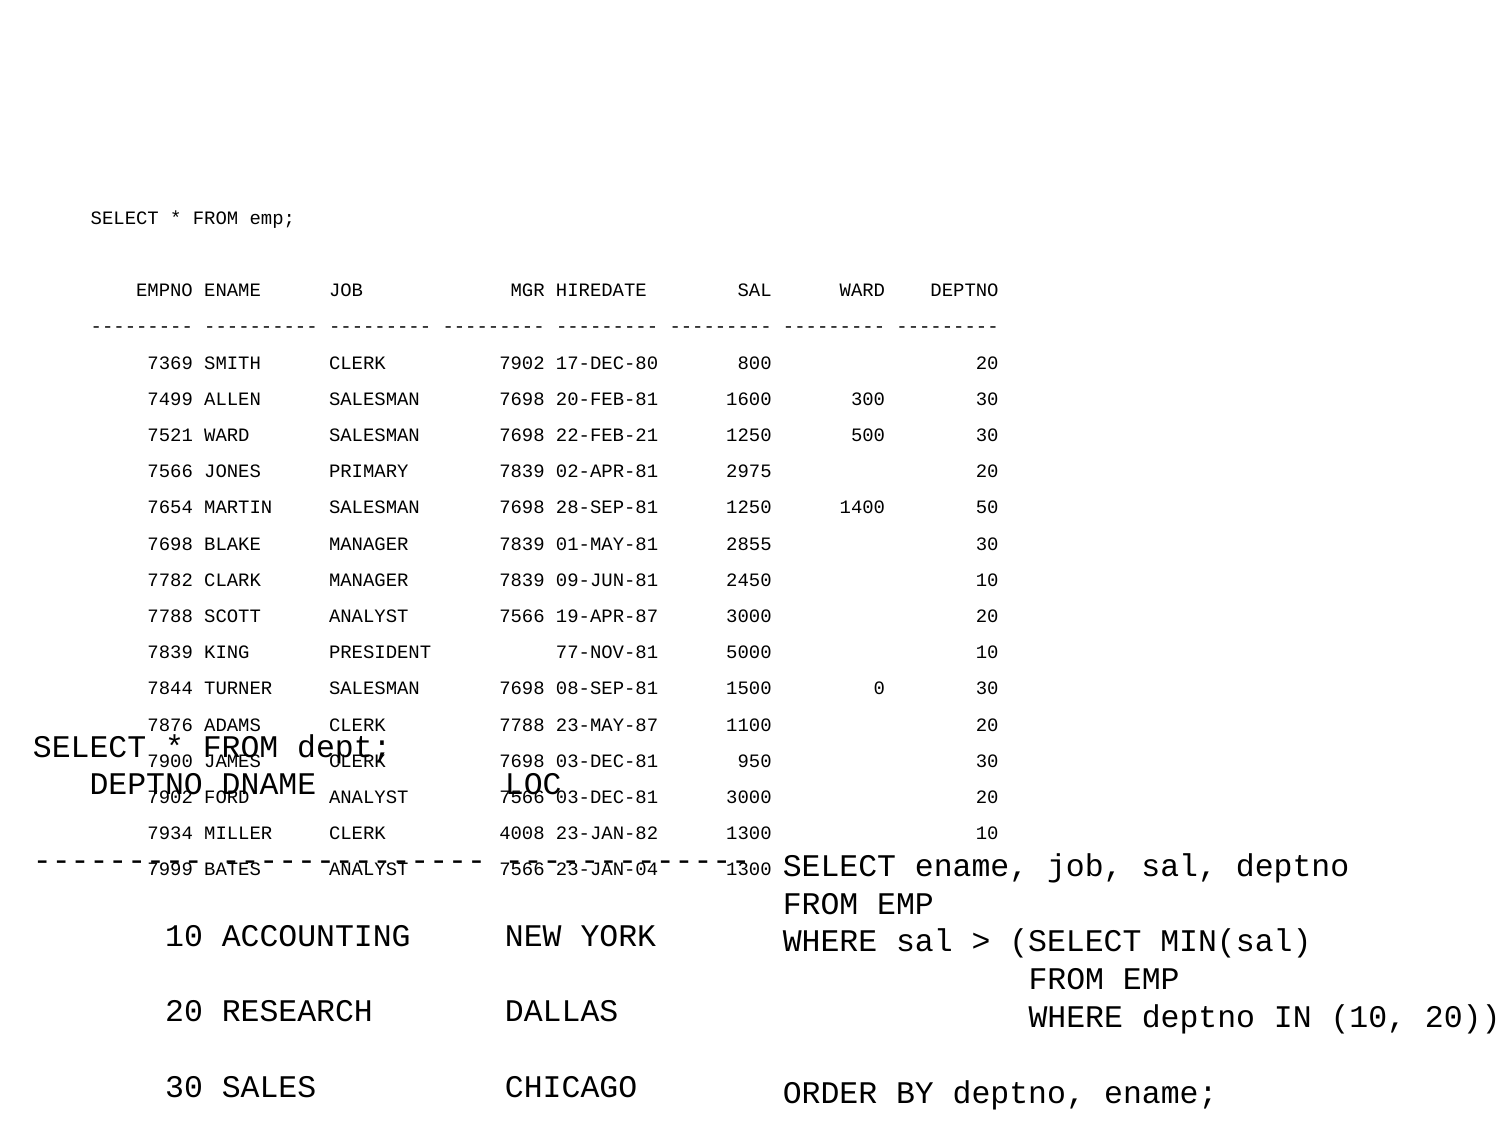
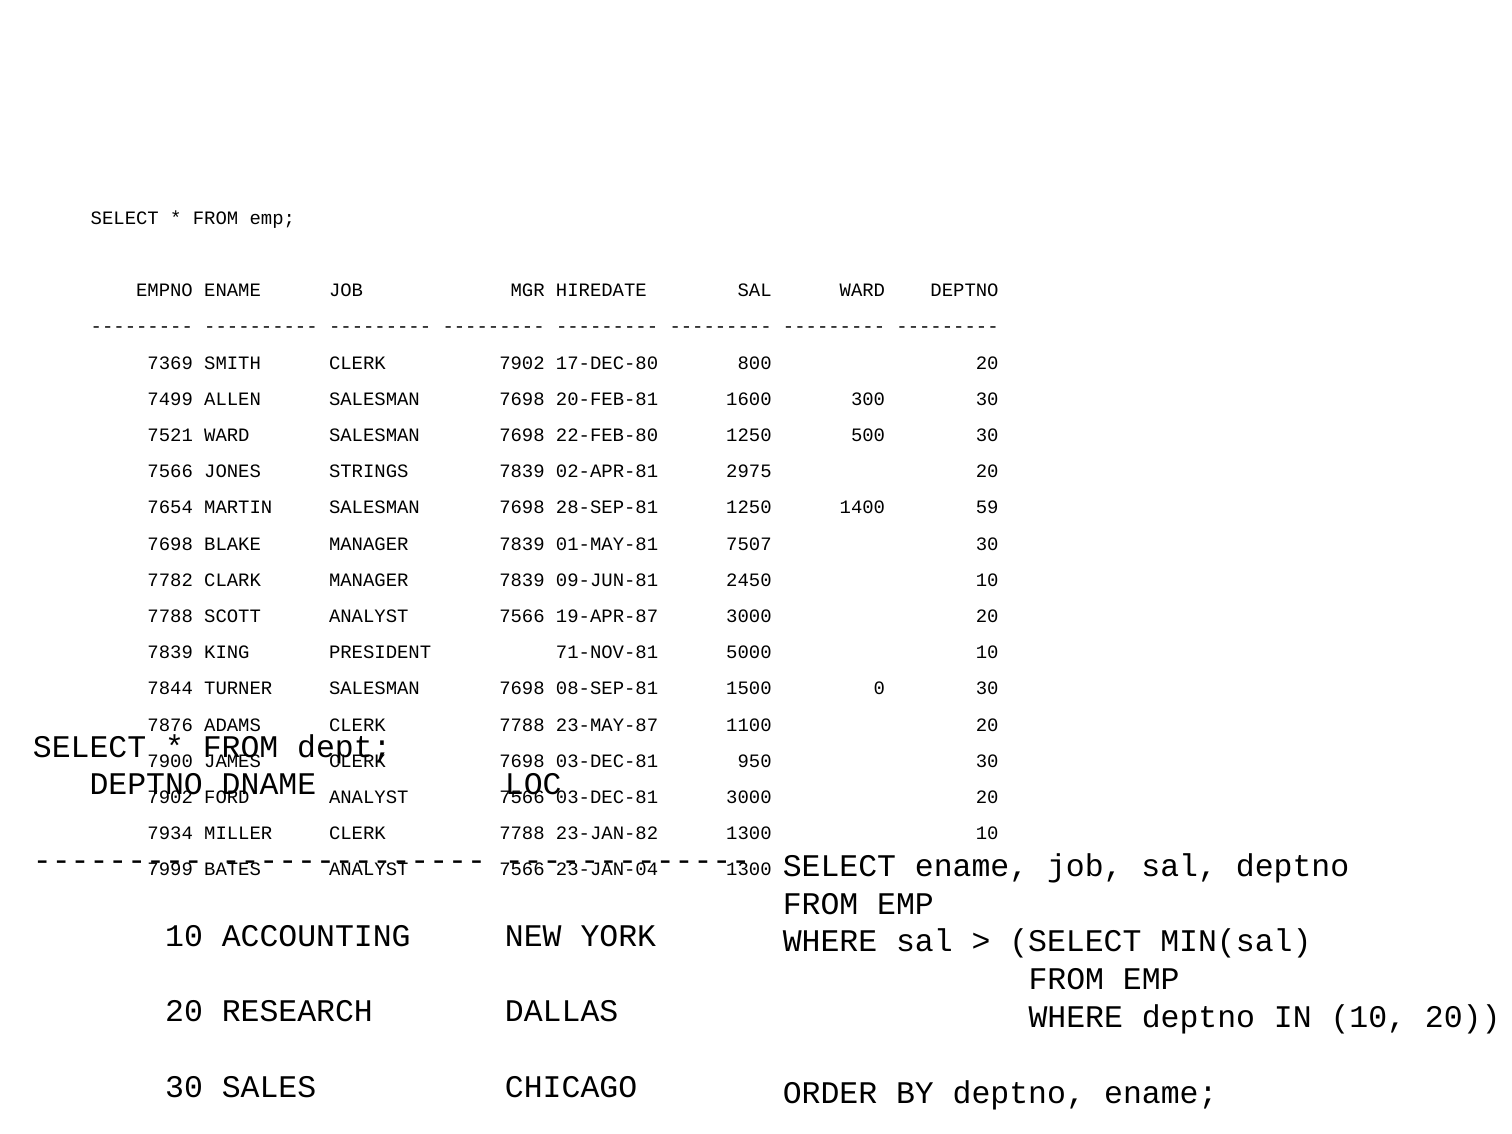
22-FEB-21: 22-FEB-21 -> 22-FEB-80 (607, 435)
PRIMARY: PRIMARY -> STRINGS (369, 471)
50: 50 -> 59 (987, 508)
2855: 2855 -> 7507 (749, 544)
77-NOV-81: 77-NOV-81 -> 71-NOV-81 (607, 652)
MILLER CLERK 4008: 4008 -> 7788 (522, 833)
